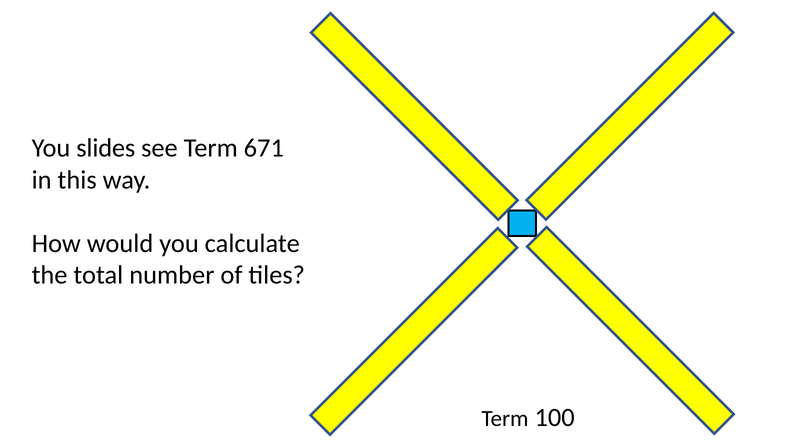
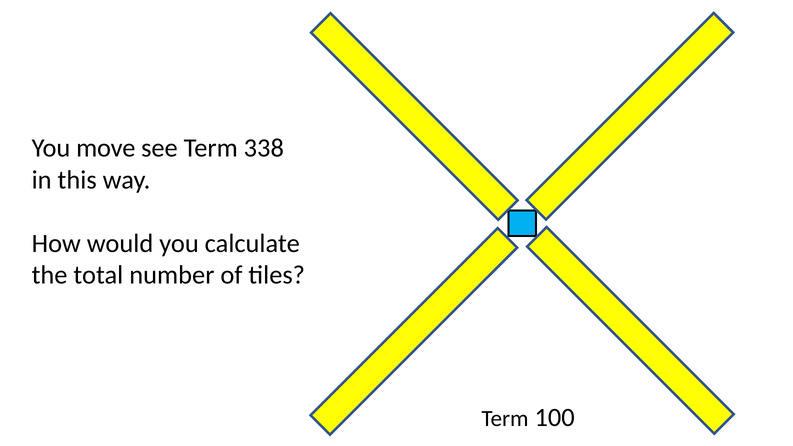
slides: slides -> move (106, 148)
671: 671 -> 338 (264, 148)
